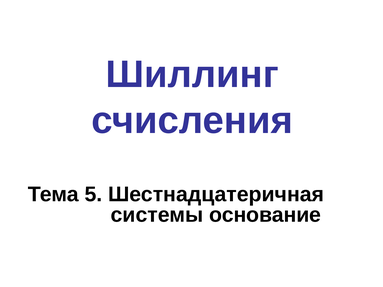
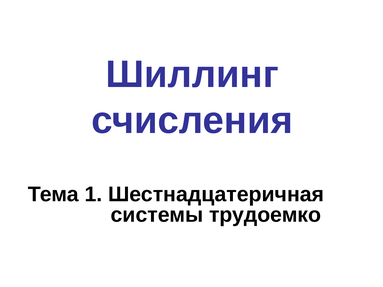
5: 5 -> 1 (93, 195)
основание: основание -> трудоемко (265, 215)
